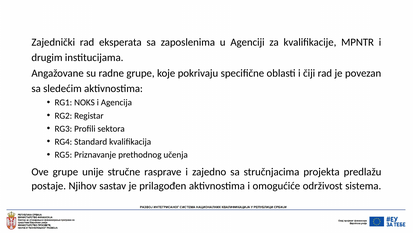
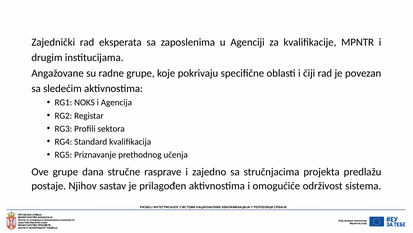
unije: unije -> dana (93, 172)
